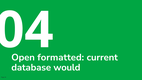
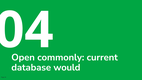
formatted: formatted -> commonly (61, 57)
